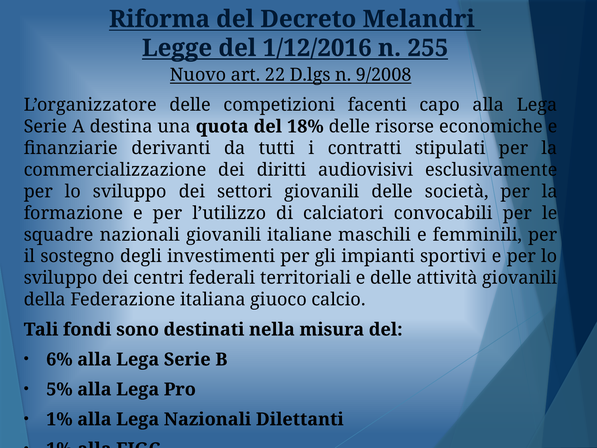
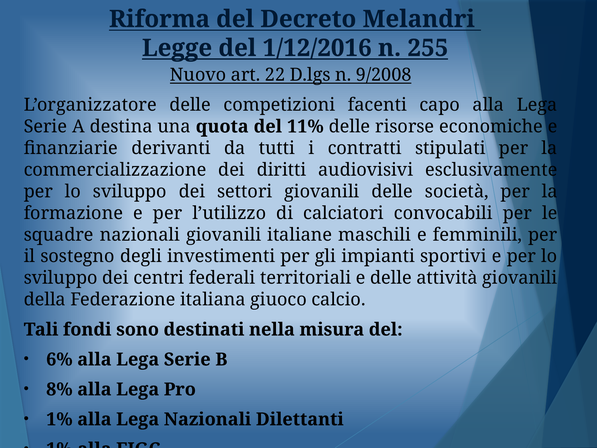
18%: 18% -> 11% (305, 126)
5%: 5% -> 8% (59, 389)
